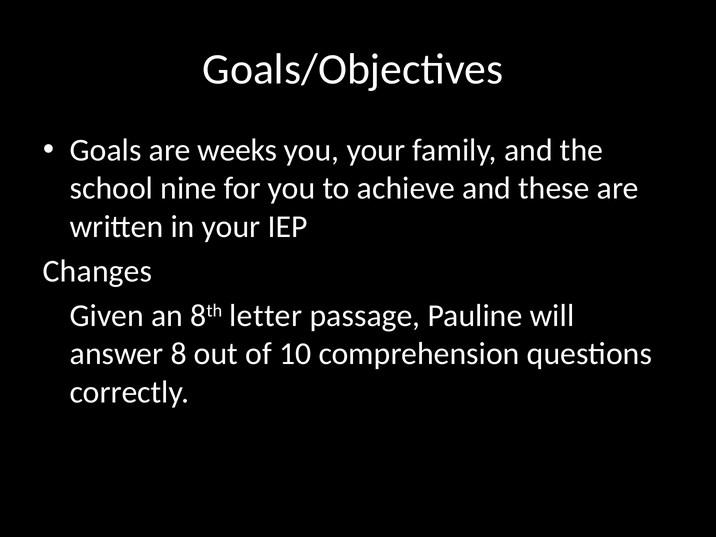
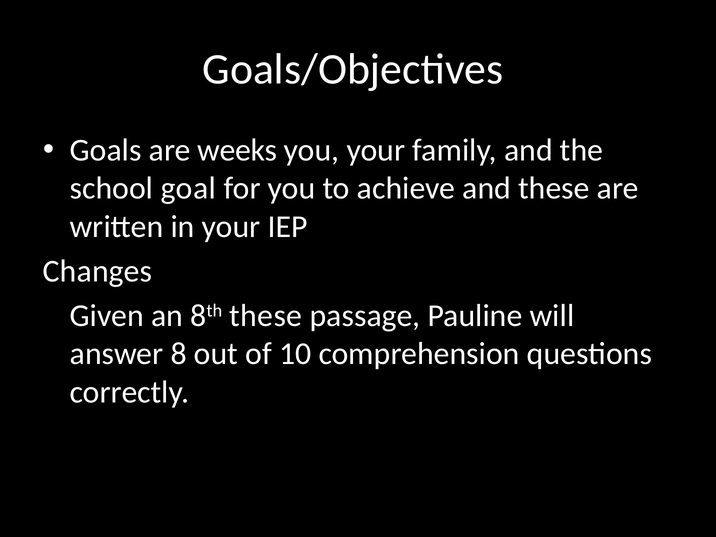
nine: nine -> goal (188, 188)
8th letter: letter -> these (266, 316)
